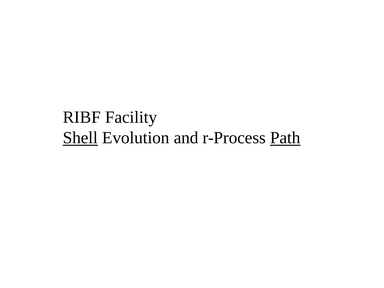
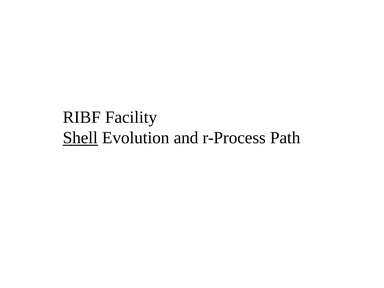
Path underline: present -> none (285, 138)
